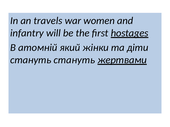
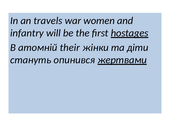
який: який -> their (70, 48)
стануть стануть: стануть -> опинився (74, 60)
